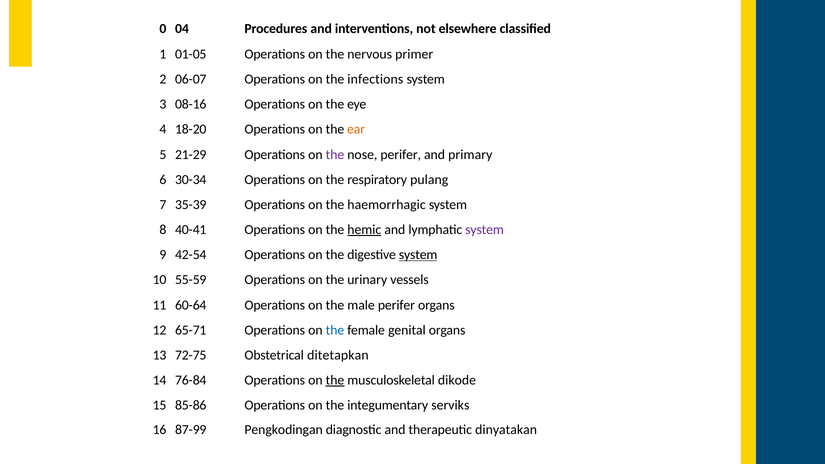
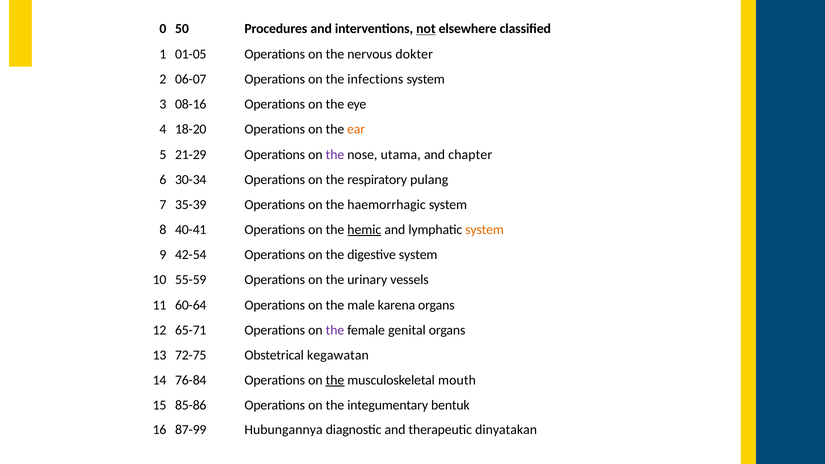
04: 04 -> 50 (182, 29)
not underline: none -> present (426, 29)
primer: primer -> dokter (414, 54)
nose perifer: perifer -> utama (401, 155)
primary: primary -> chapter (470, 155)
system colour: purple -> orange (485, 230)
system underline: present -> none (418, 255)
male perifer: perifer -> karena (396, 305)
the colour: blue -> purple (335, 330)
ditetapkan: ditetapkan -> kegawatan (338, 355)
dikode: dikode -> mouth (457, 380)
serviks: serviks -> bentuk (450, 405)
Pengkodingan: Pengkodingan -> Hubungannya (284, 430)
